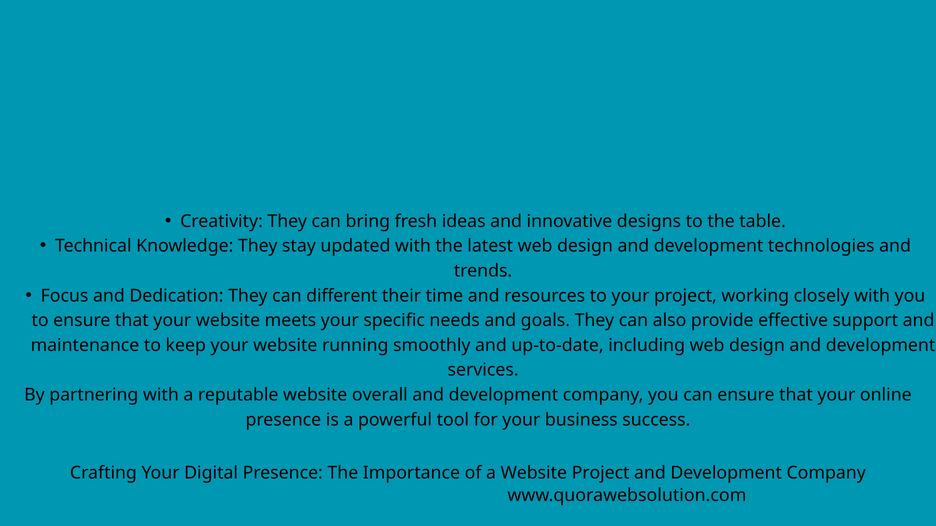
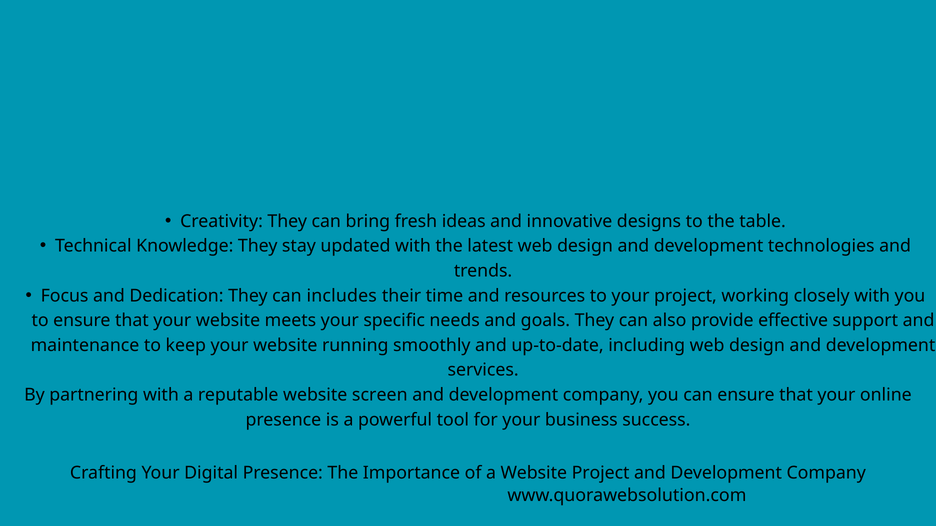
different: different -> includes (342, 296)
overall: overall -> screen (380, 395)
